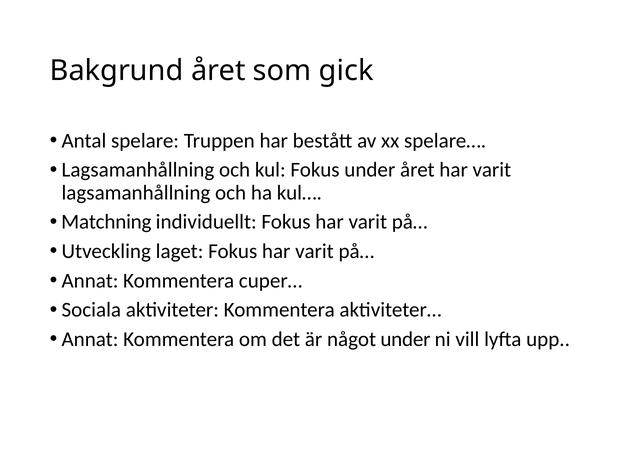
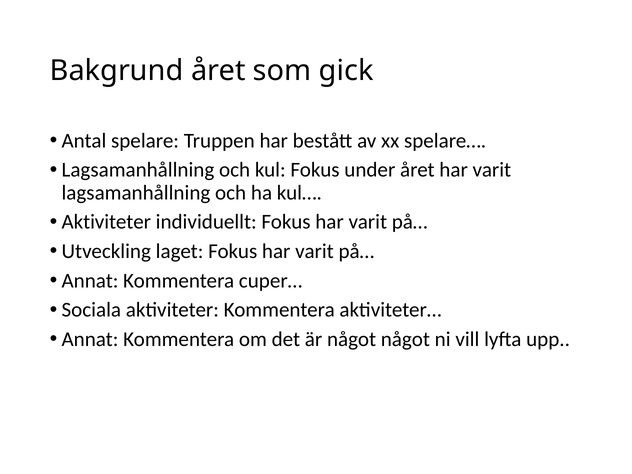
Matchning: Matchning -> Aktiviteter (106, 222)
något under: under -> något (405, 339)
